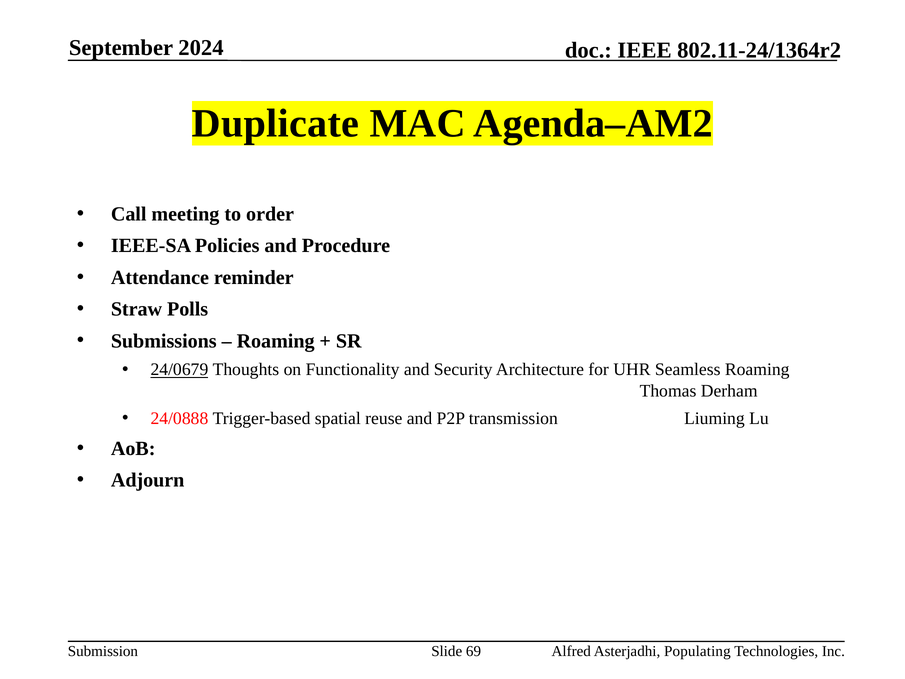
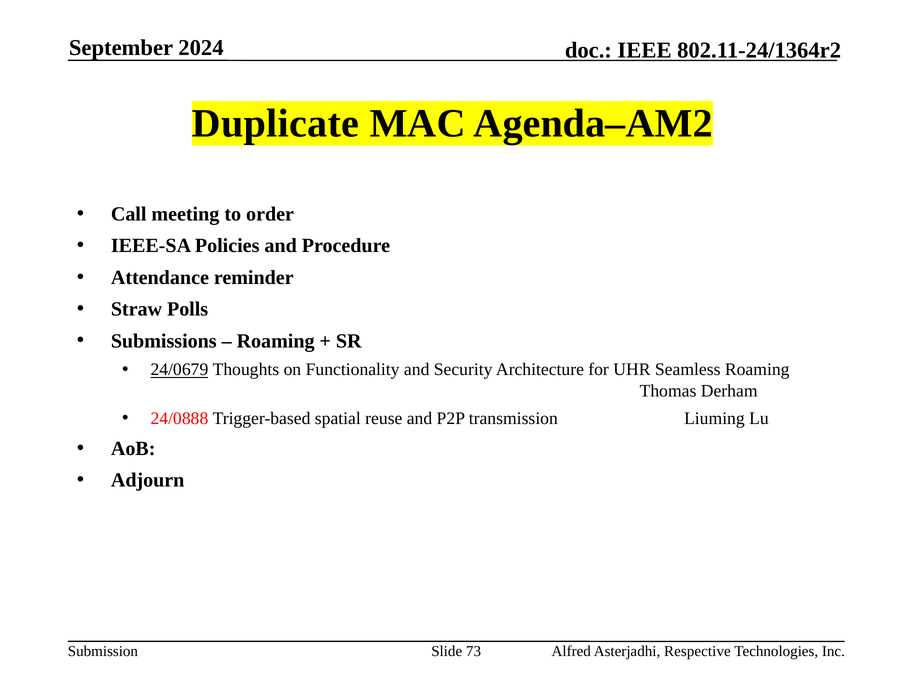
69: 69 -> 73 (474, 651)
Populating: Populating -> Respective (697, 651)
